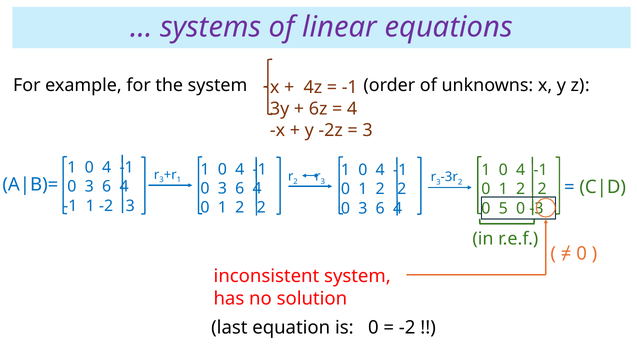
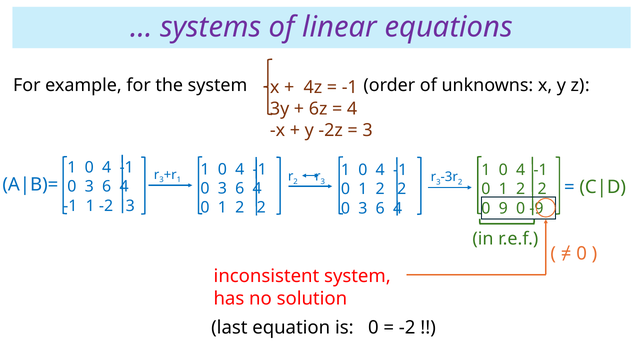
5: 5 -> 9 (503, 208)
-3: -3 -> -9 (536, 208)
